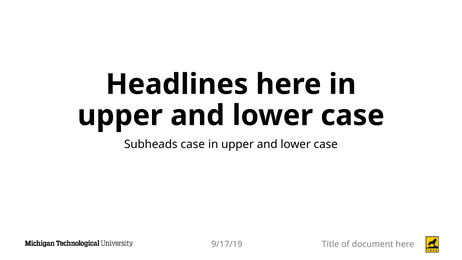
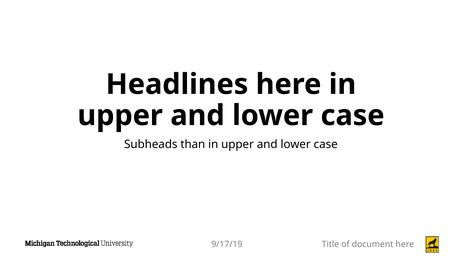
Subheads case: case -> than (193, 144)
